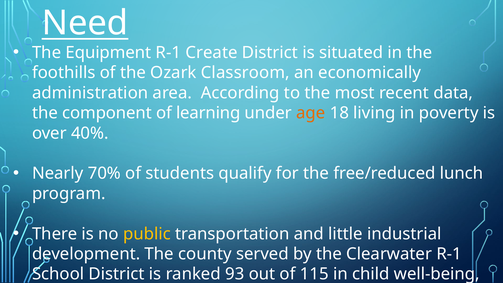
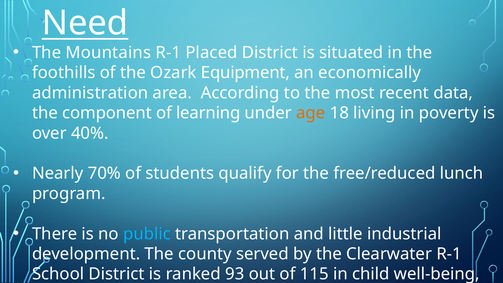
Equipment: Equipment -> Mountains (108, 53)
Create: Create -> Placed (211, 53)
Classroom: Classroom -> Equipment (245, 73)
public colour: yellow -> light blue (147, 234)
